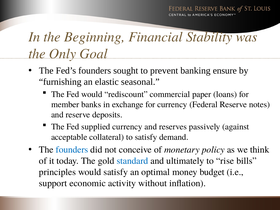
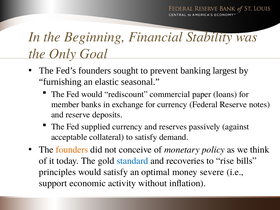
ensure: ensure -> largest (225, 71)
founders colour: blue -> orange (72, 150)
ultimately: ultimately -> recoveries (185, 161)
budget: budget -> severe (212, 172)
